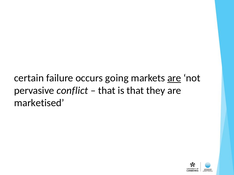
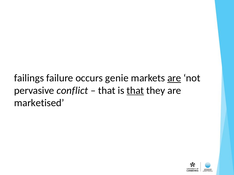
certain: certain -> failings (29, 78)
going: going -> genie (117, 78)
that underline: none -> present (135, 91)
